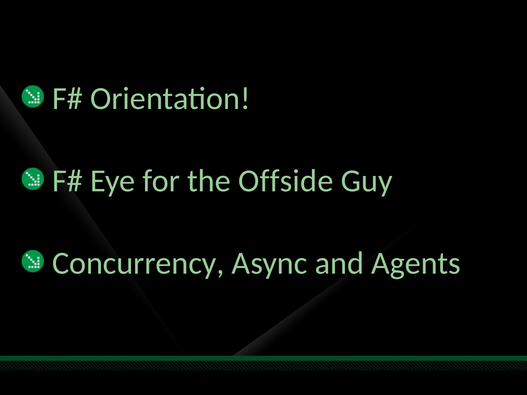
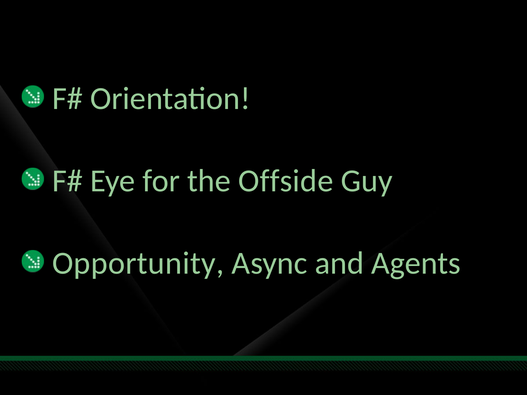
Concurrency: Concurrency -> Opportunity (138, 263)
